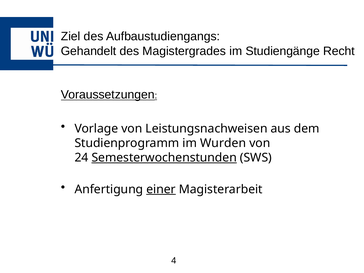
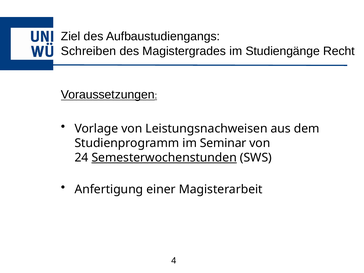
Gehandelt: Gehandelt -> Schreiben (88, 51)
Wurden: Wurden -> Seminar (223, 143)
einer underline: present -> none (161, 189)
